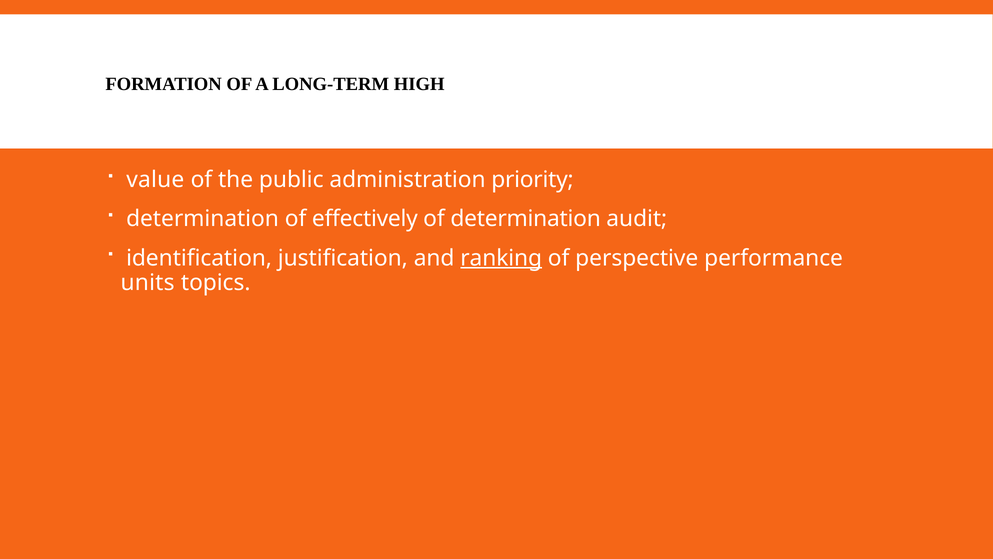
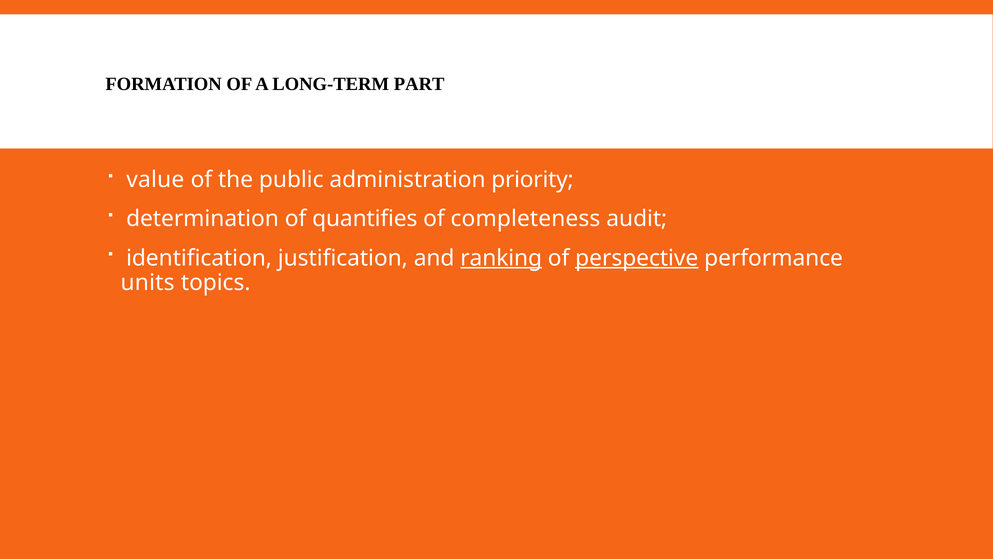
HIGH: HIGH -> PART (419, 84)
effectively: effectively -> quantifies (365, 219)
of determination: determination -> completeness (525, 219)
perspective underline: none -> present (637, 258)
